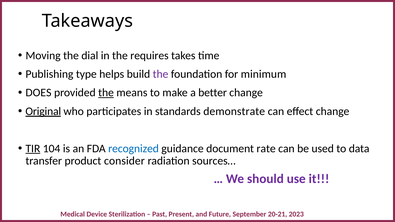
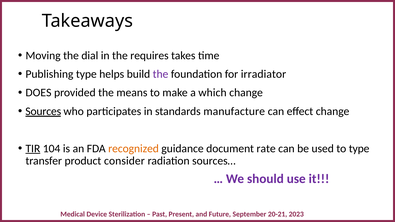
minimum: minimum -> irradiator (264, 74)
the underline: present -> none (106, 93)
better: better -> which (212, 93)
Original: Original -> Sources (43, 111)
demonstrate: demonstrate -> manufacture (234, 111)
recognized colour: blue -> orange (134, 149)
to data: data -> type (359, 149)
